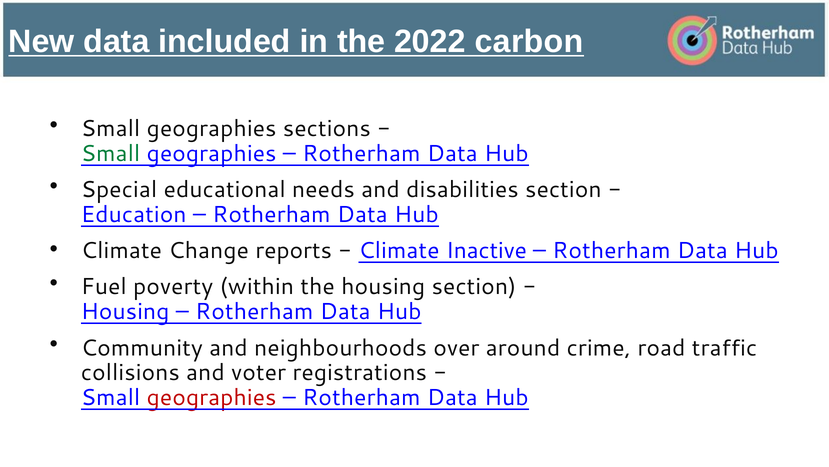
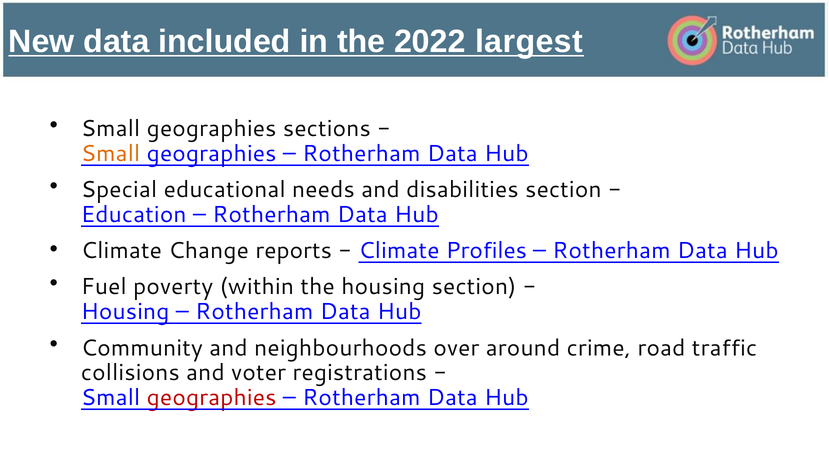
carbon: carbon -> largest (529, 42)
Small colour: green -> orange (111, 153)
Inactive: Inactive -> Profiles (486, 250)
